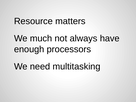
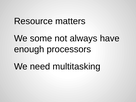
much: much -> some (41, 38)
